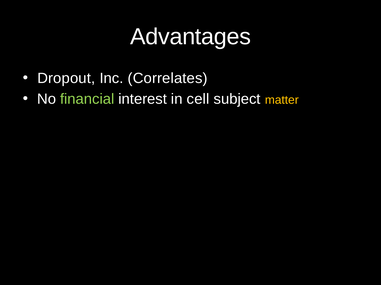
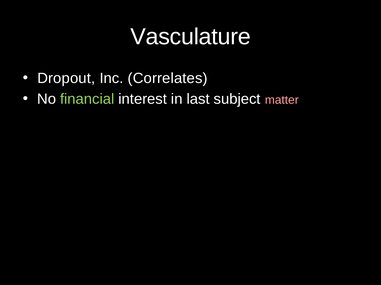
Advantages: Advantages -> Vasculature (191, 37)
cell: cell -> last (198, 99)
matter colour: yellow -> pink (282, 100)
